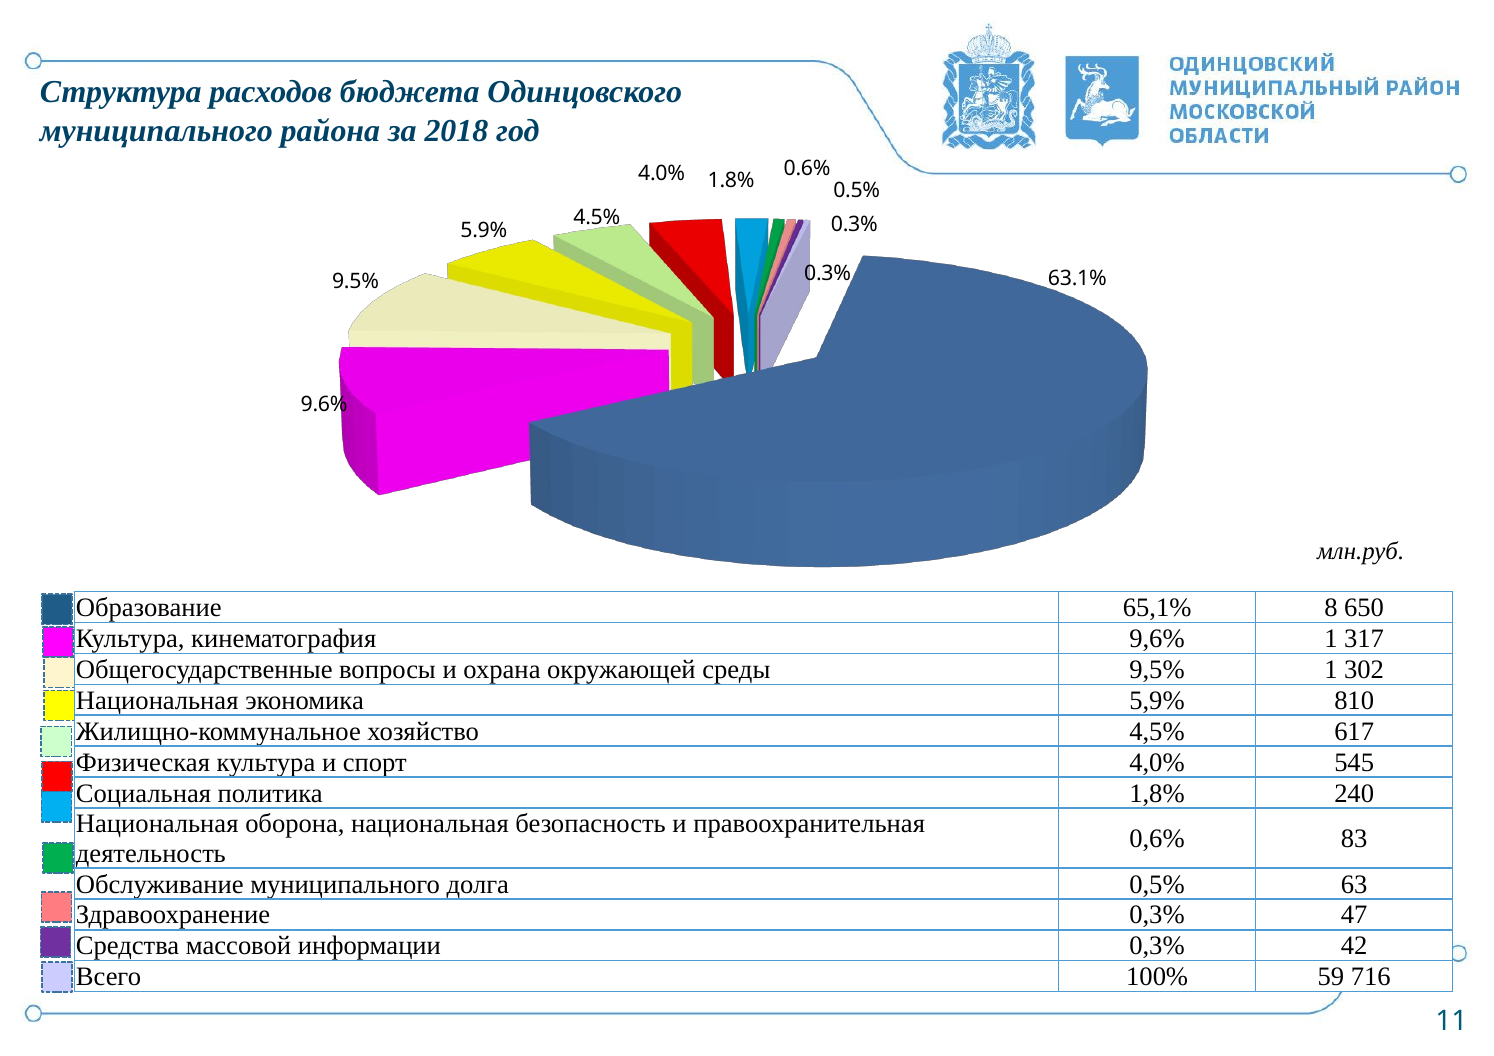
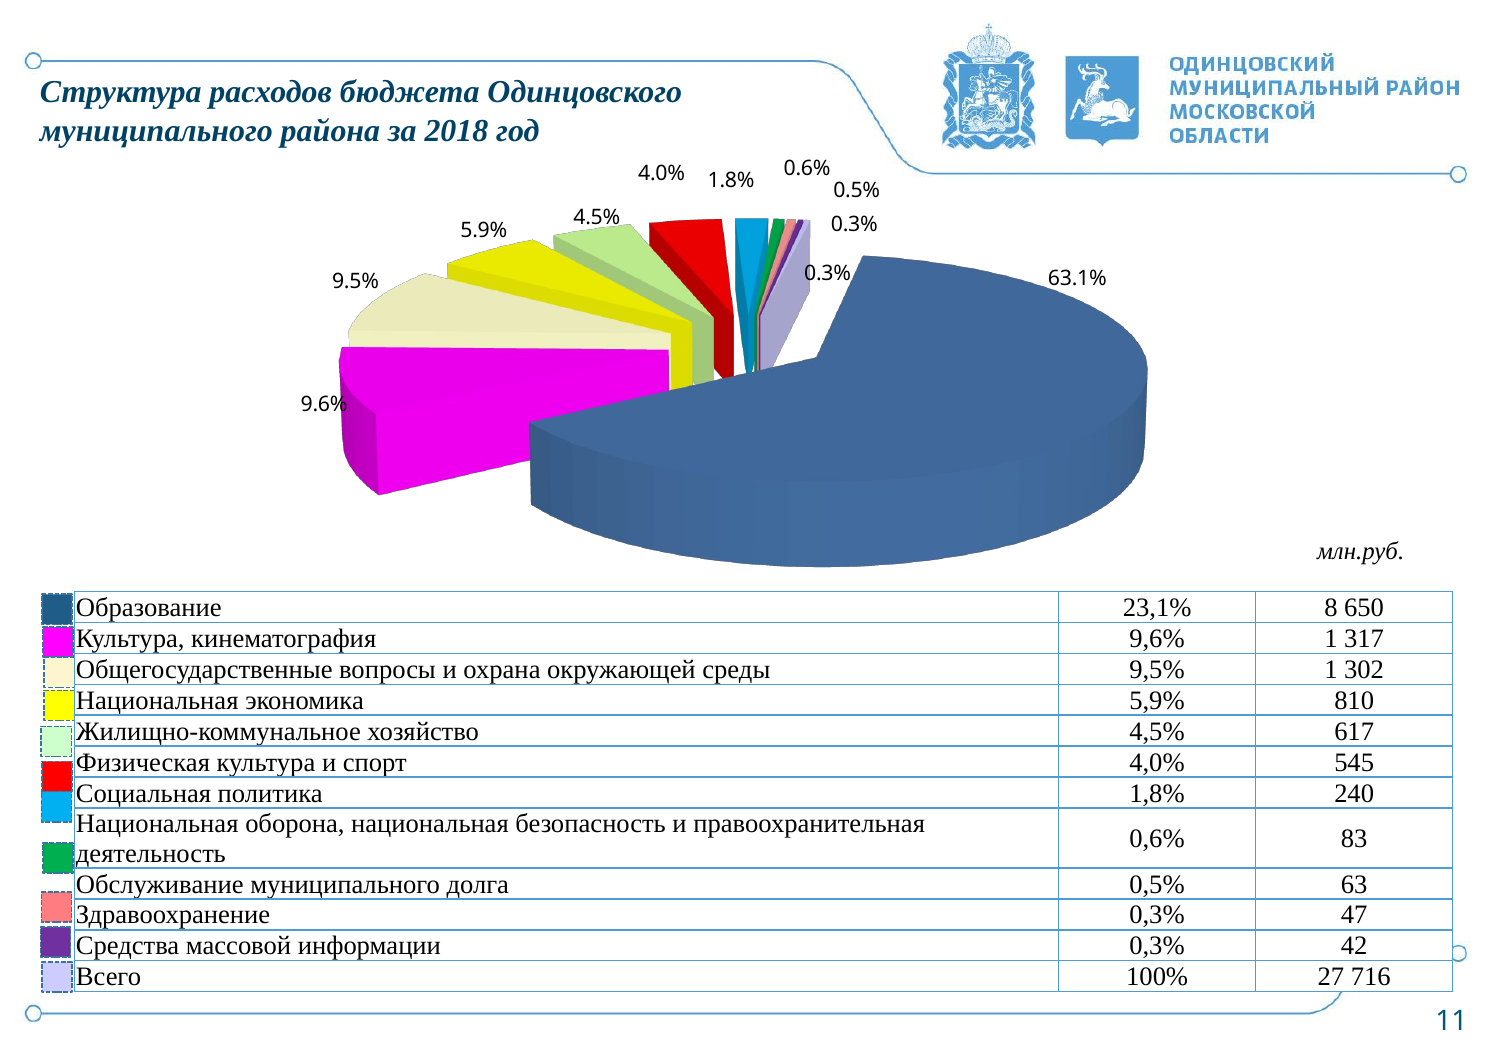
65,1%: 65,1% -> 23,1% (1157, 608)
59: 59 -> 27 (1331, 977)
